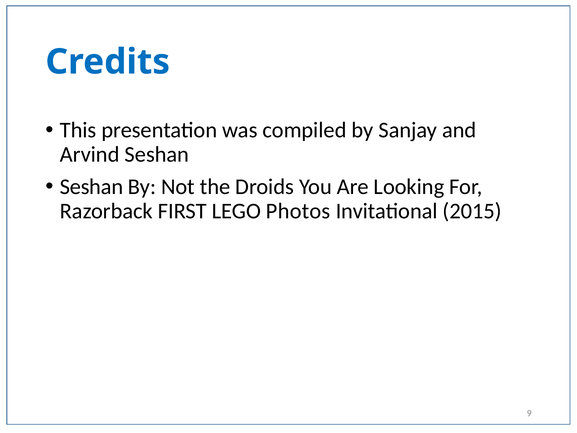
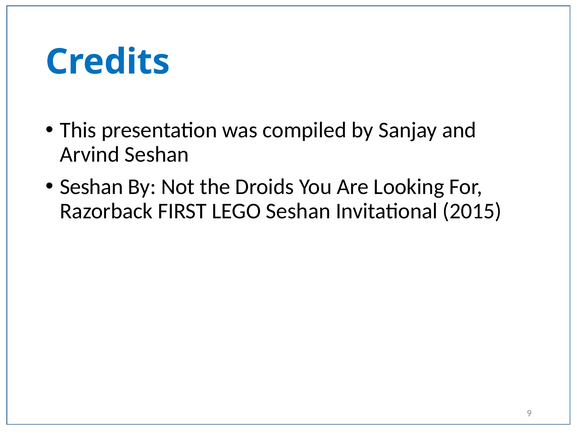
LEGO Photos: Photos -> Seshan (298, 211)
